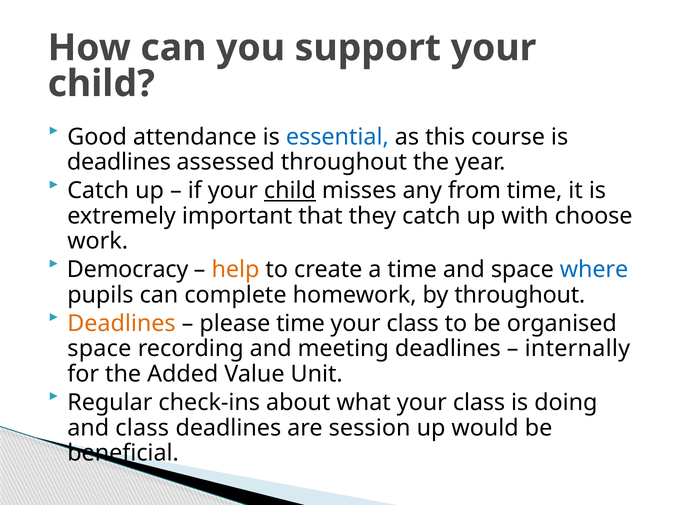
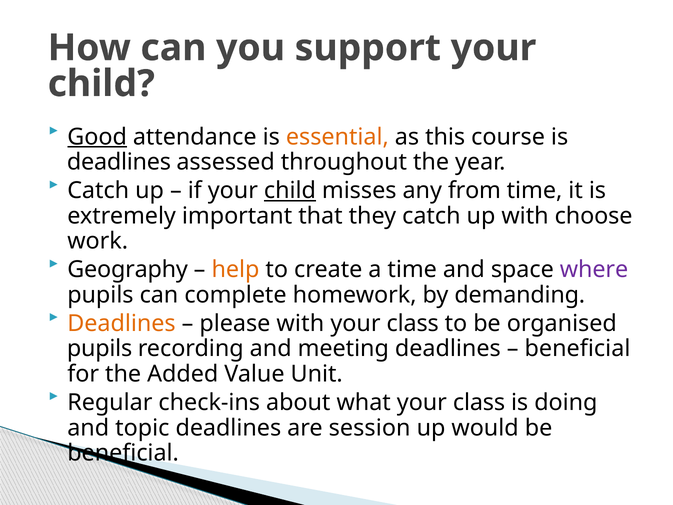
Good underline: none -> present (97, 137)
essential colour: blue -> orange (337, 137)
Democracy: Democracy -> Geography (128, 270)
where colour: blue -> purple (594, 270)
by throughout: throughout -> demanding (520, 295)
please time: time -> with (300, 323)
space: space -> pupils (100, 349)
internally: internally -> beneficial (577, 349)
and class: class -> topic (142, 428)
